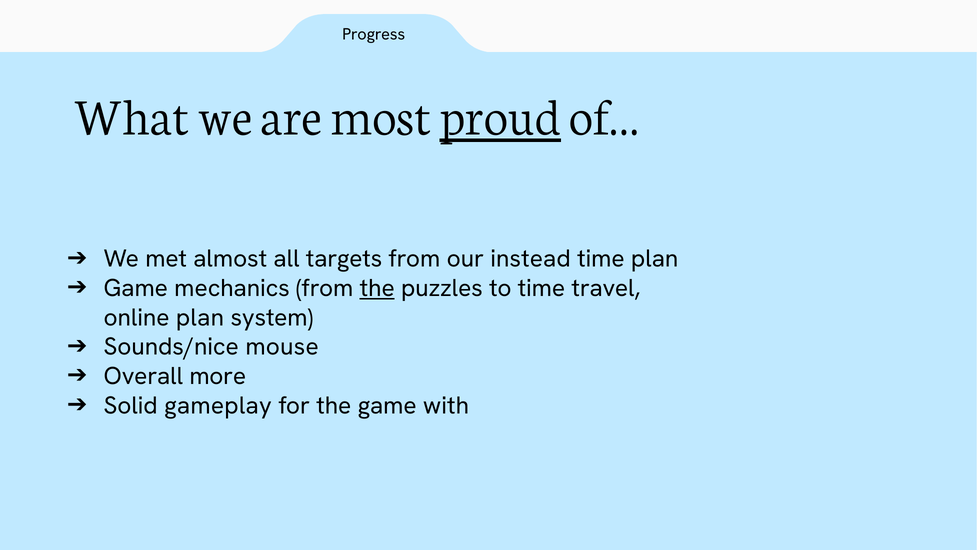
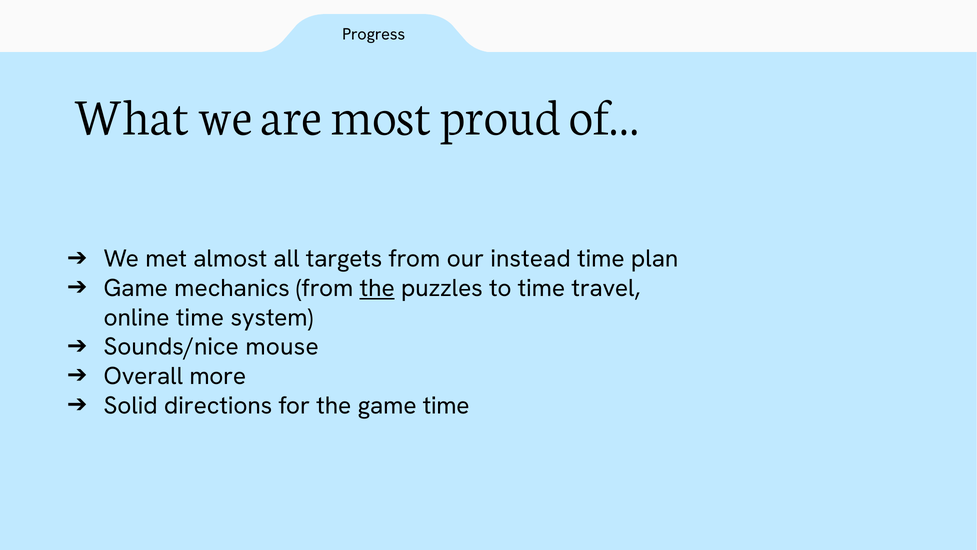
proud underline: present -> none (500, 117)
online plan: plan -> time (200, 317)
gameplay: gameplay -> directions (218, 405)
game with: with -> time (446, 405)
